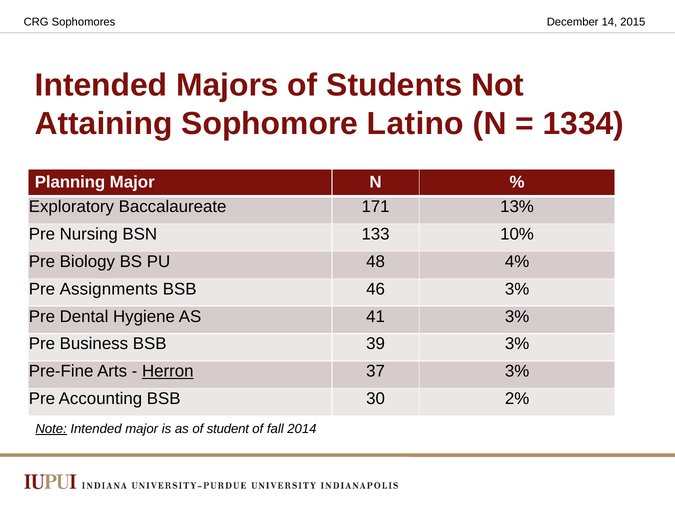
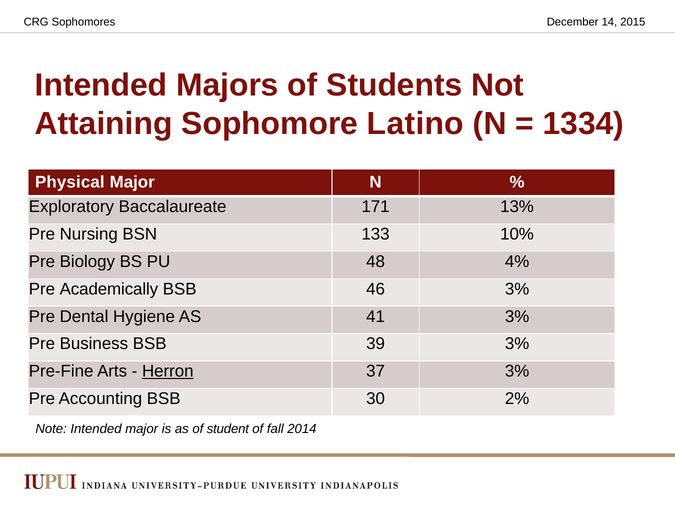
Planning: Planning -> Physical (70, 182)
Assignments: Assignments -> Academically (109, 289)
Note underline: present -> none (51, 428)
